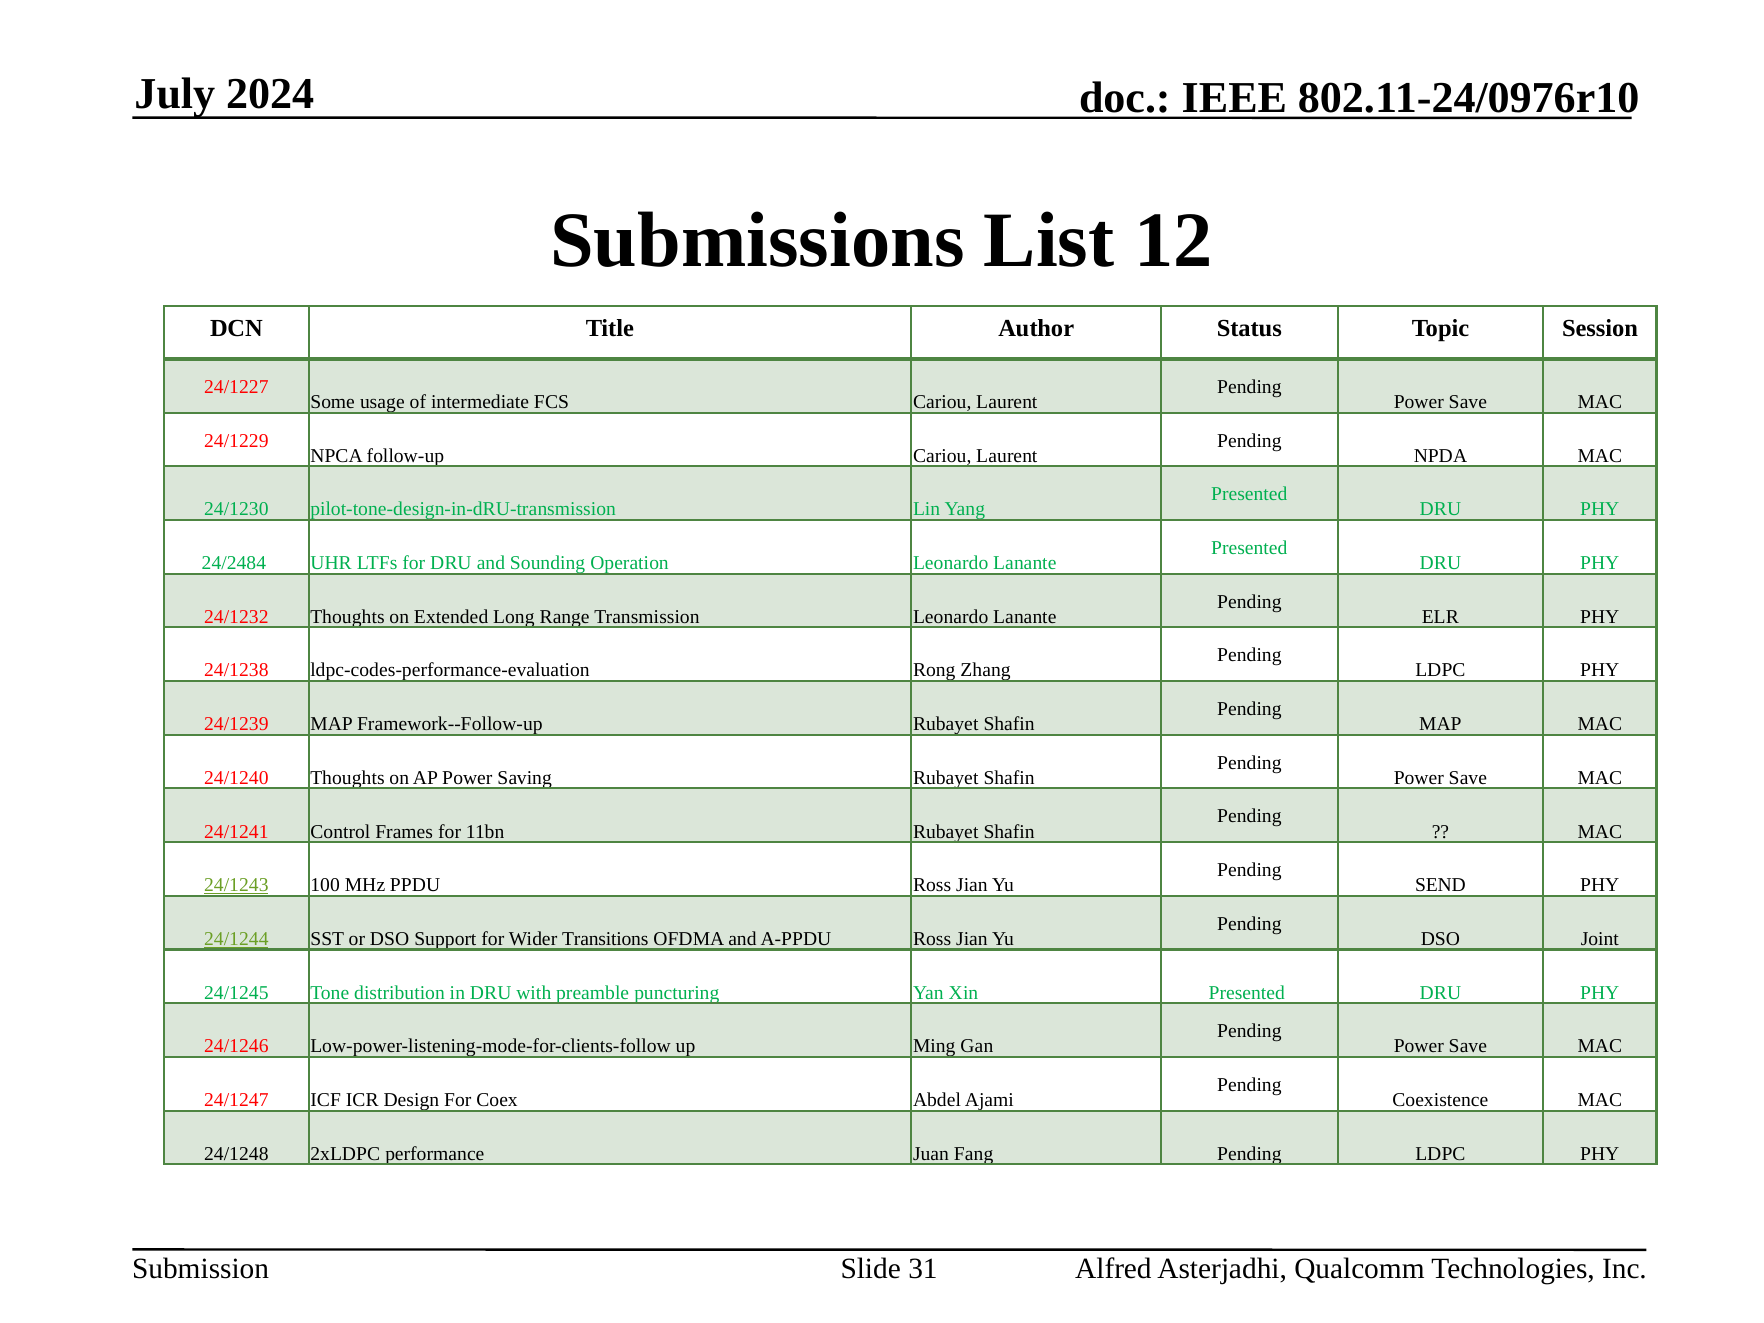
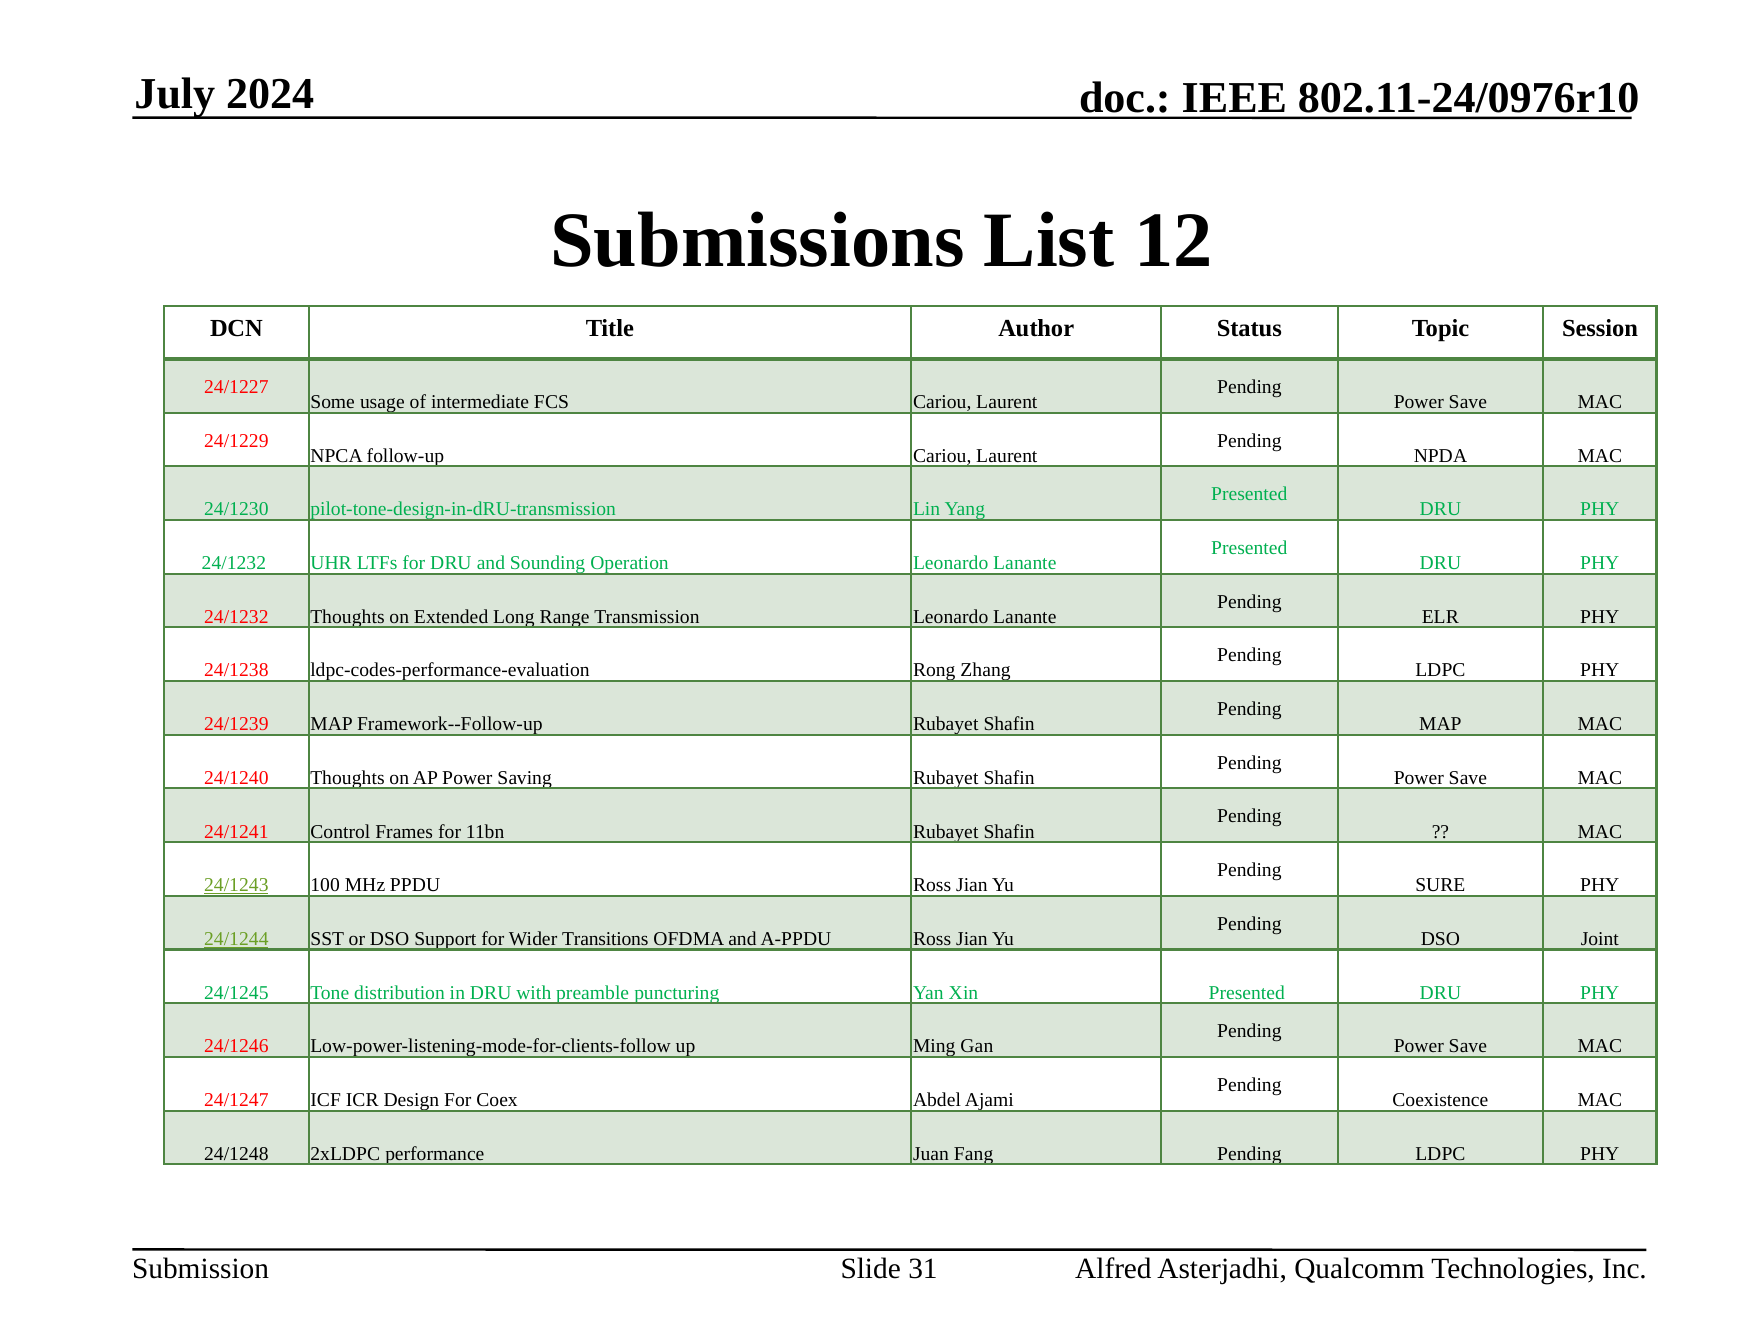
24/2484: 24/2484 -> 24/1232 (234, 563)
SEND: SEND -> SURE (1440, 885)
